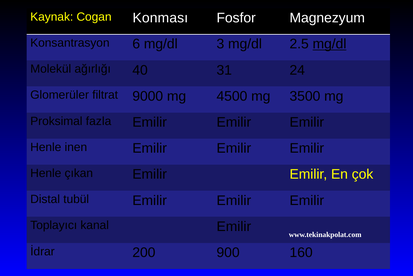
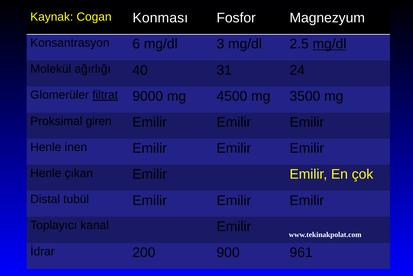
filtrat underline: none -> present (105, 95)
fazla: fazla -> giren (99, 121)
160: 160 -> 961 (301, 253)
